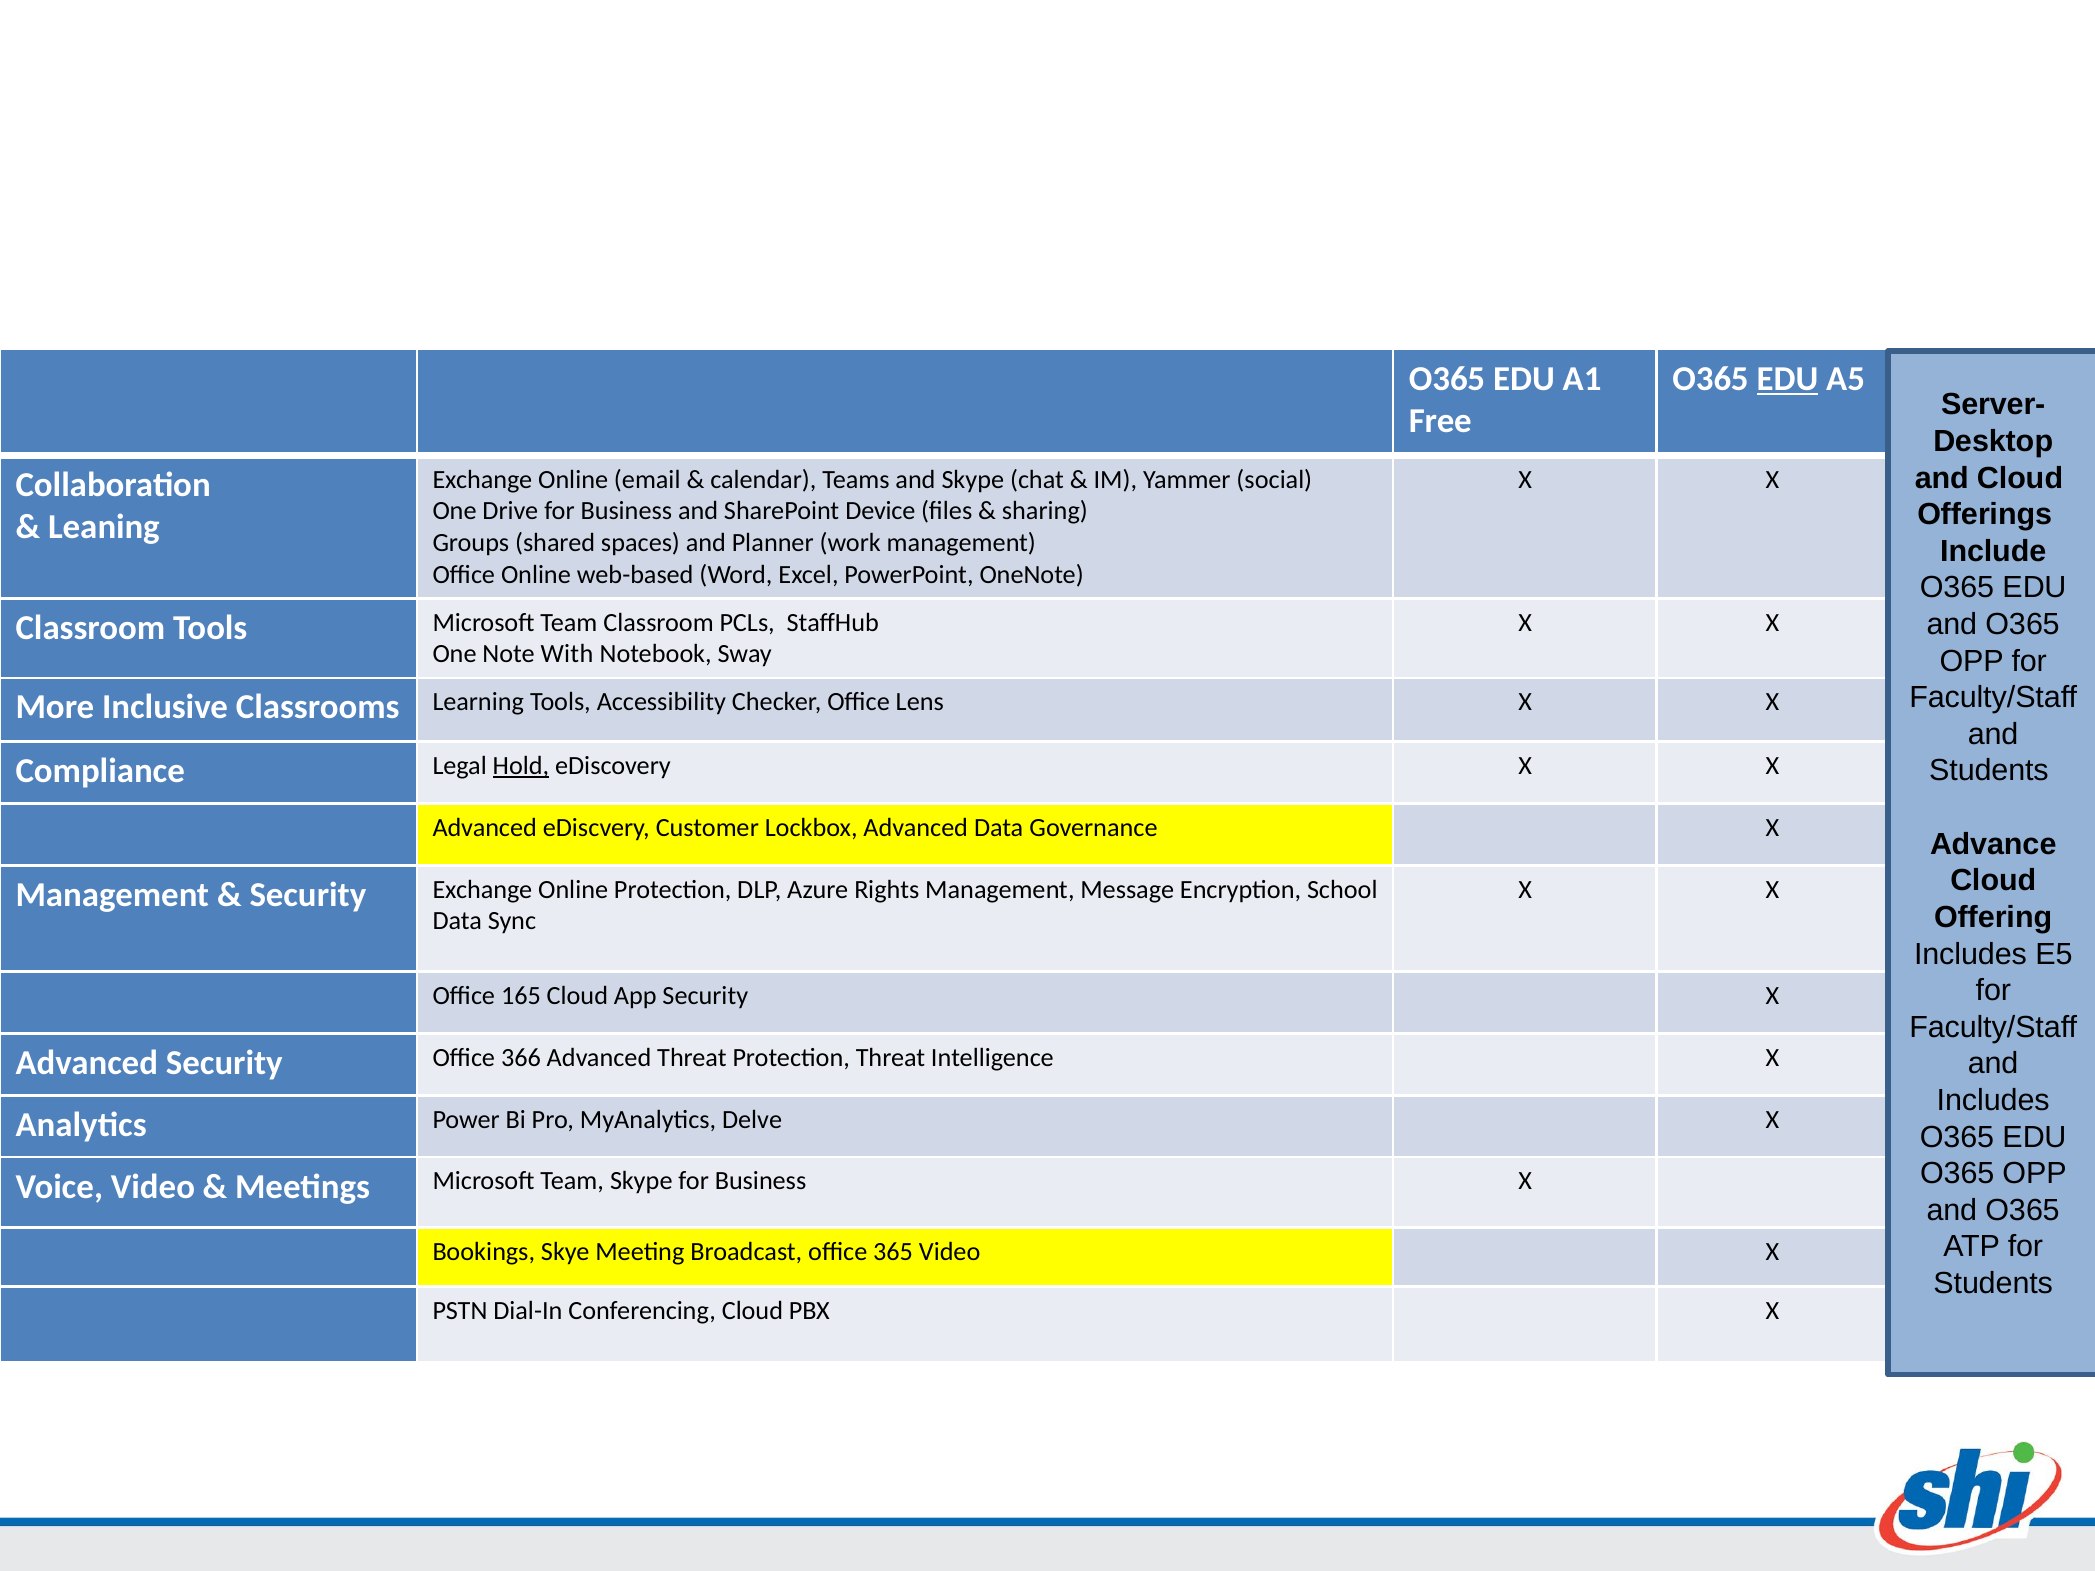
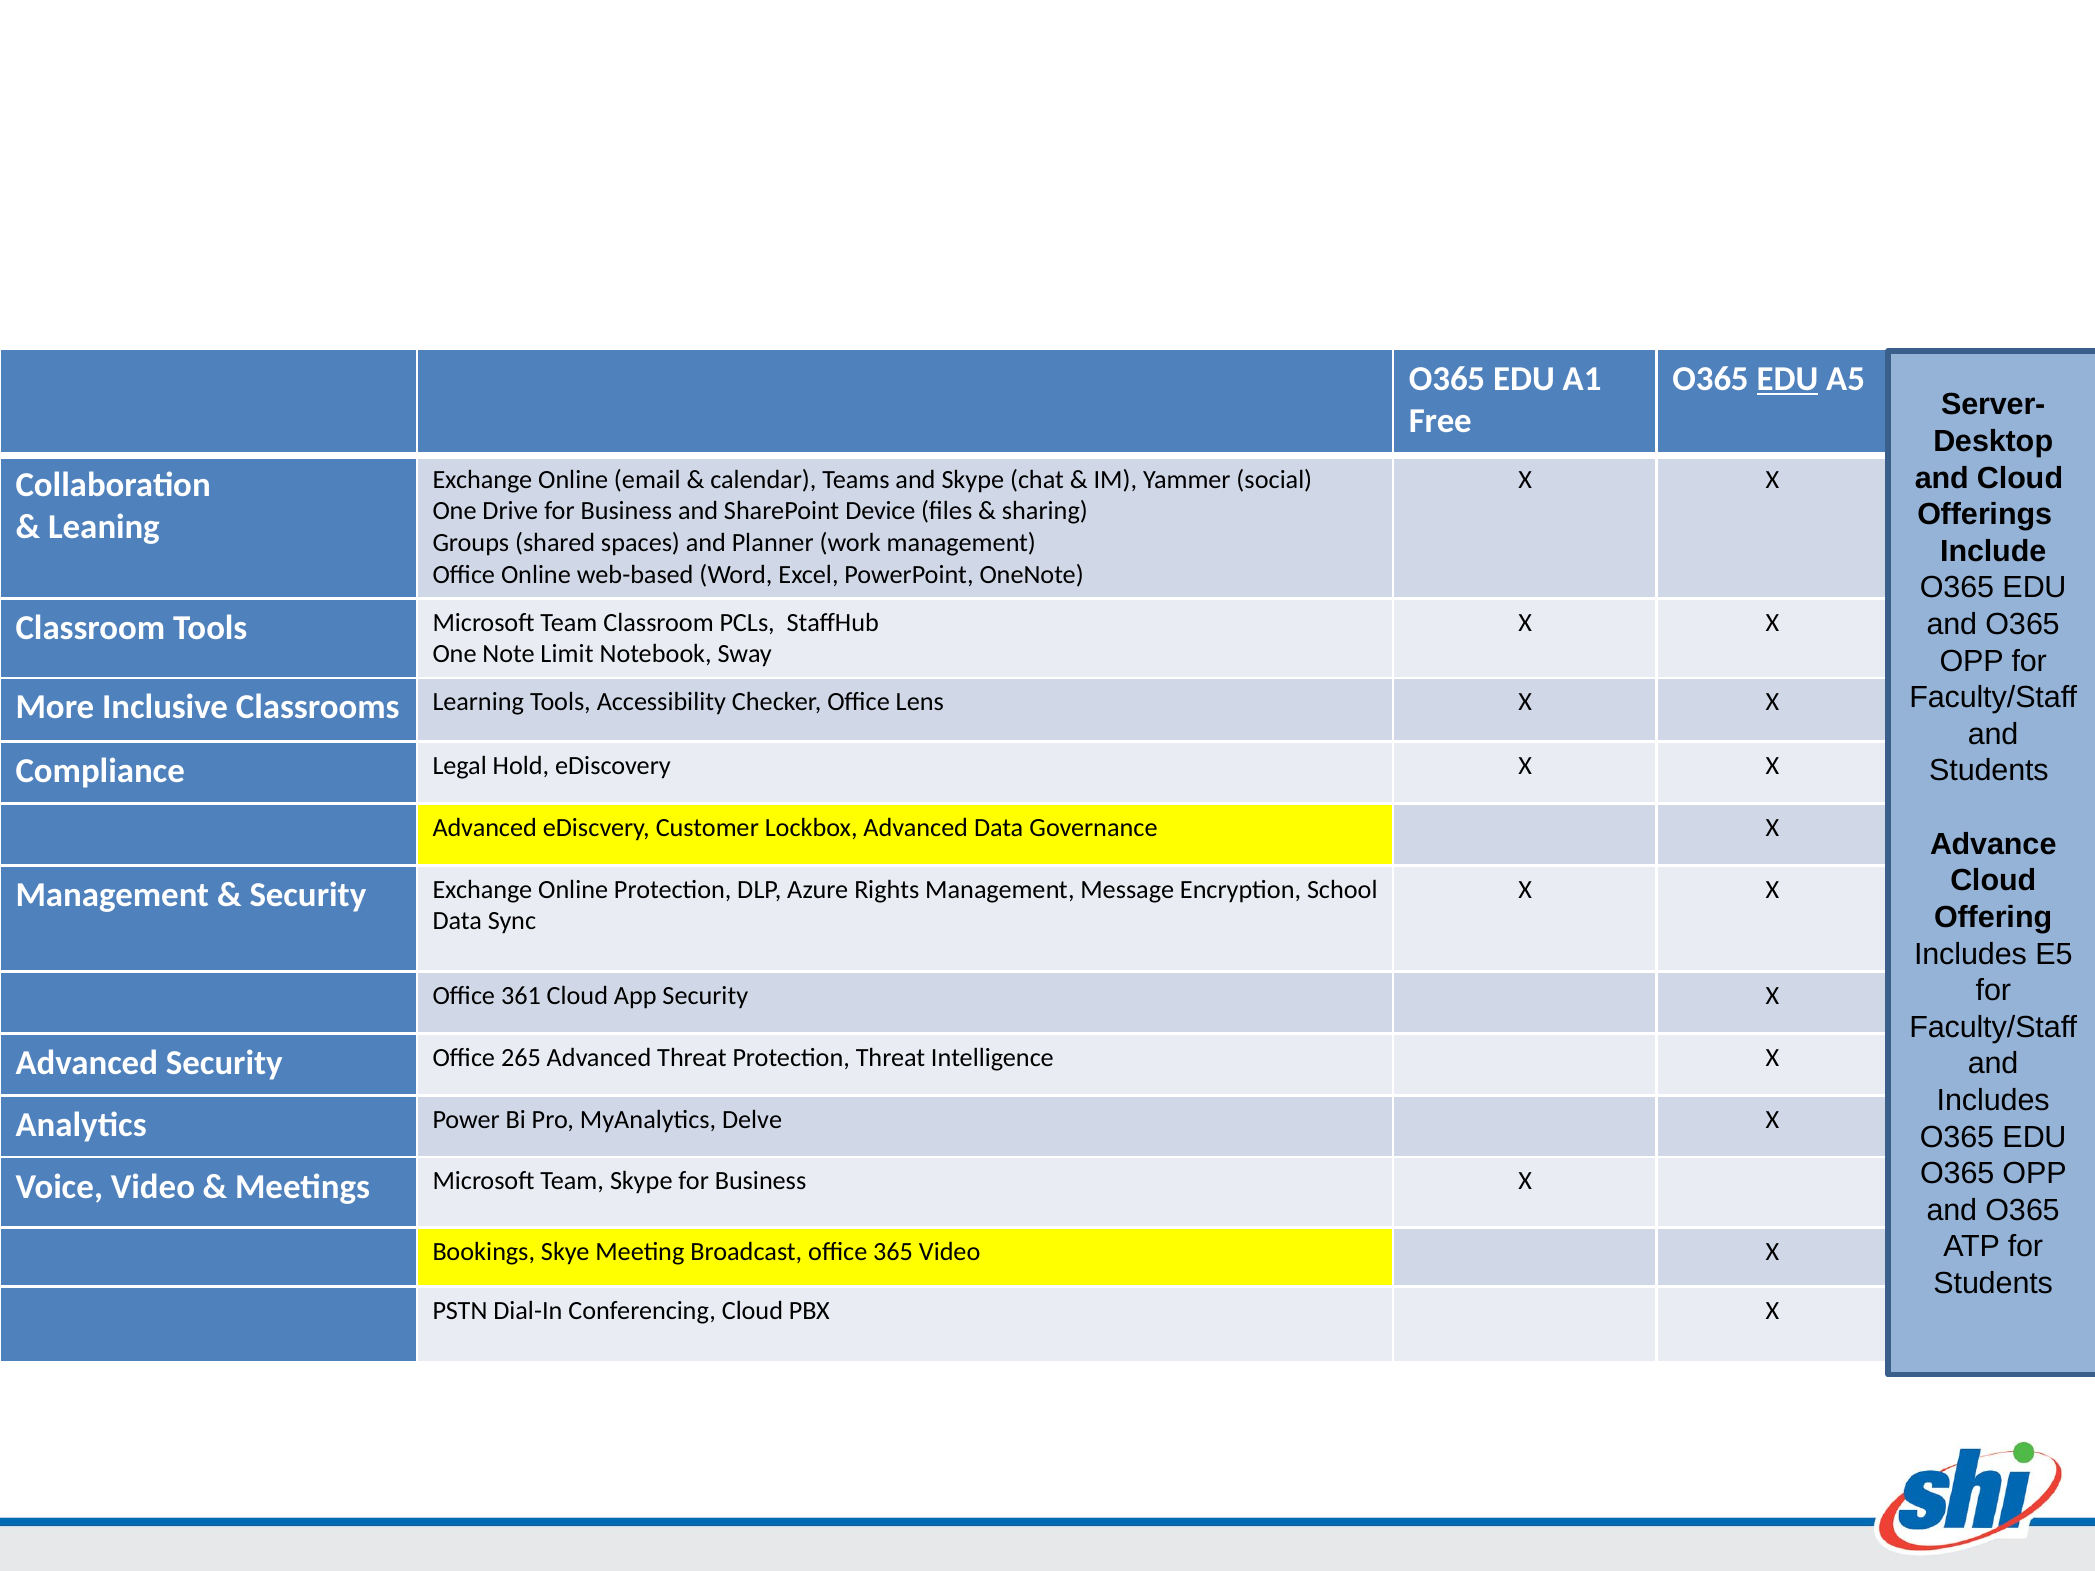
With: With -> Limit (567, 654)
Hold underline: present -> none (521, 766)
165: 165 -> 361 (521, 996)
366: 366 -> 265 (521, 1058)
